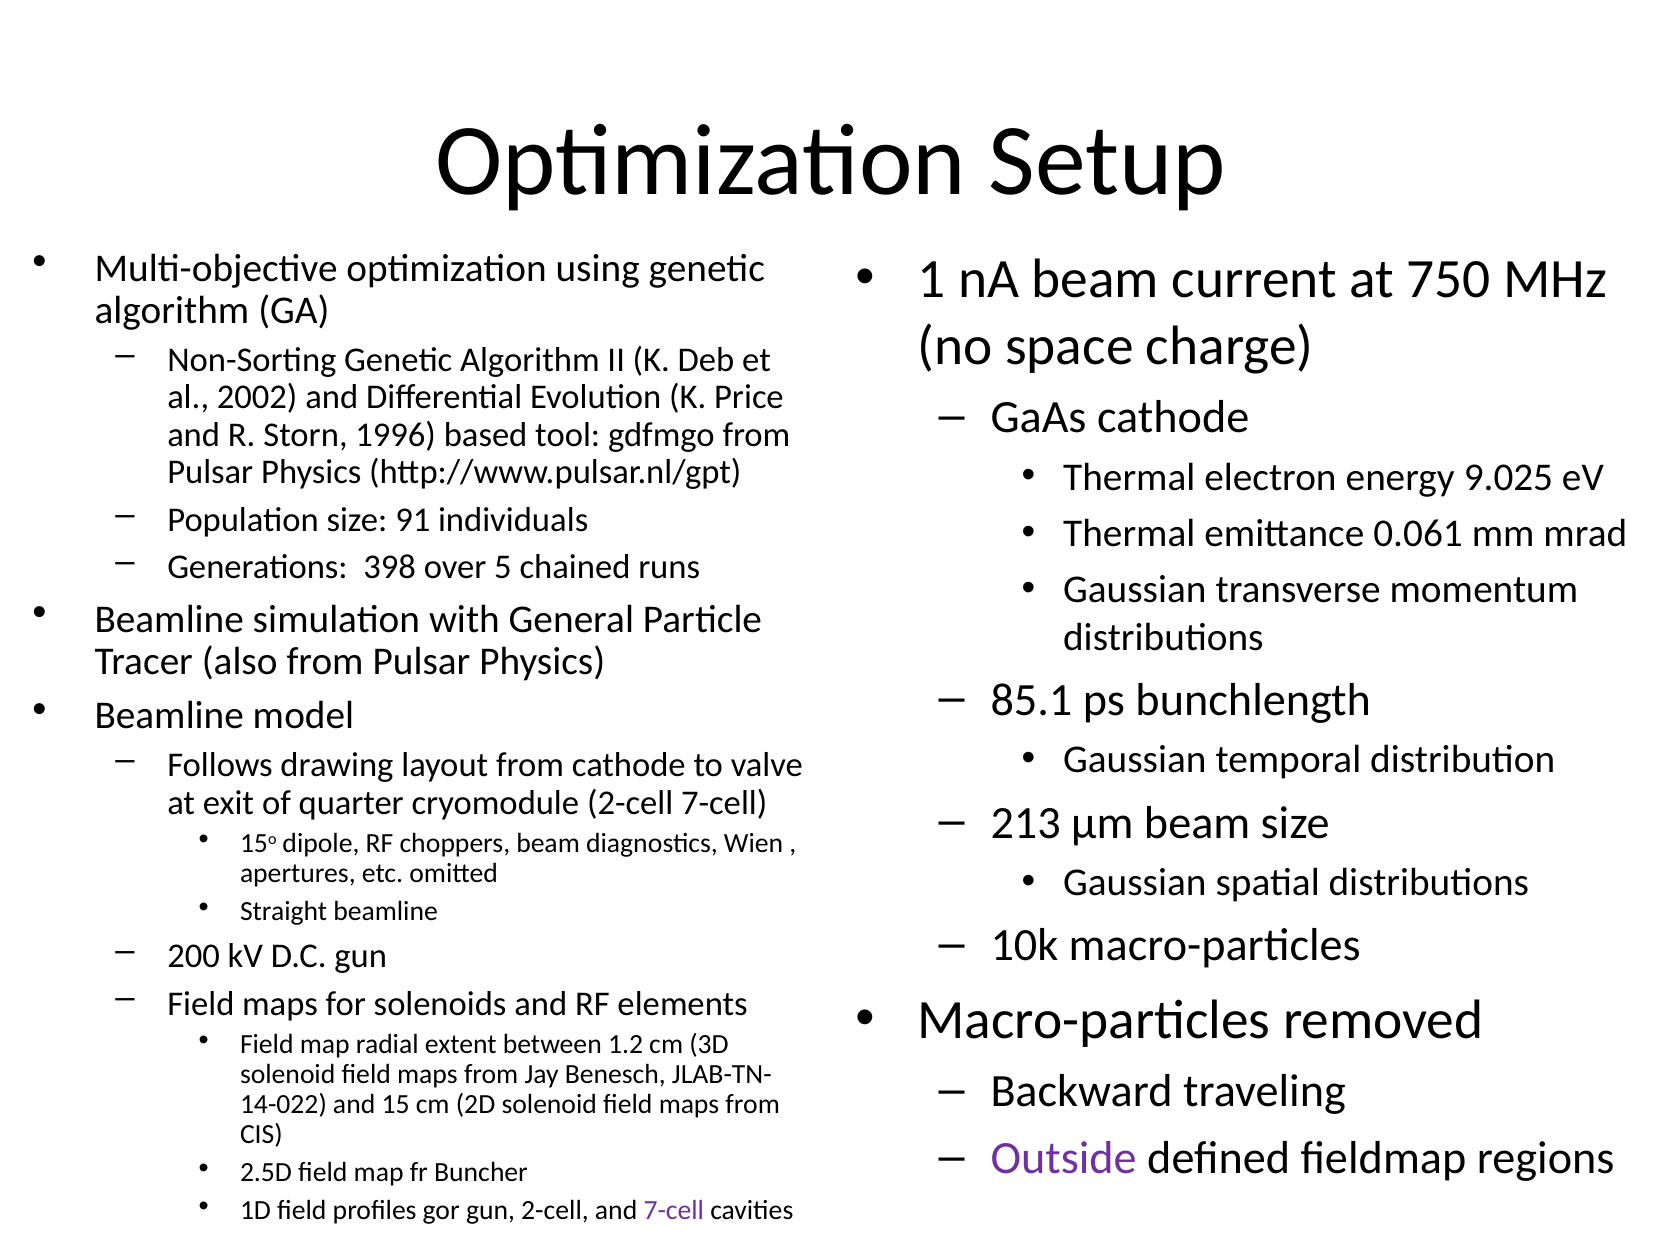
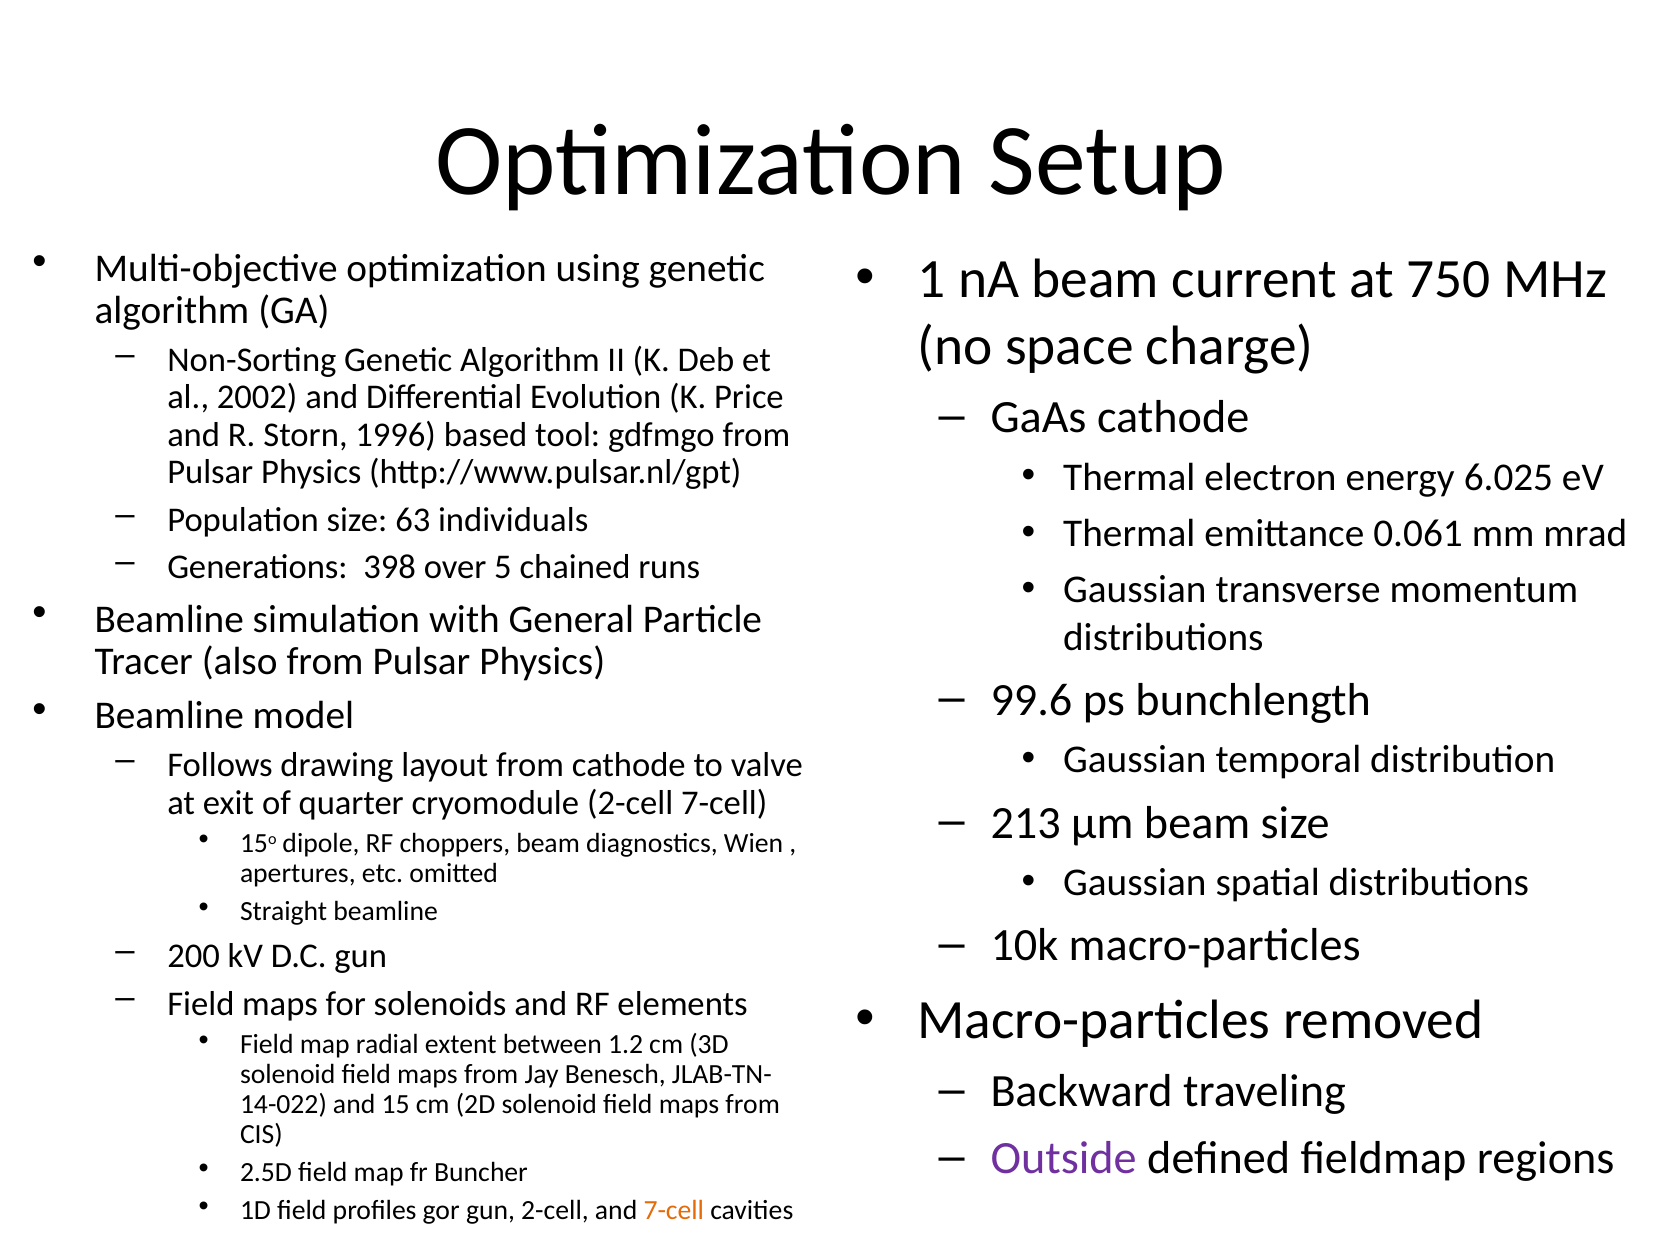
9.025: 9.025 -> 6.025 (1508, 477)
91: 91 -> 63 (413, 520)
85.1: 85.1 -> 99.6 (1031, 700)
7-cell colour: purple -> orange (674, 1210)
